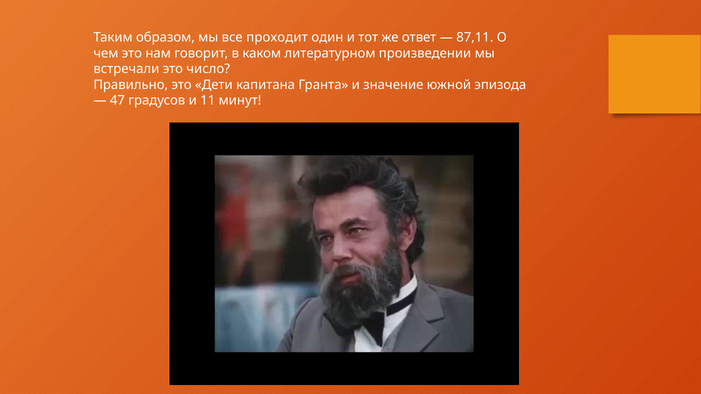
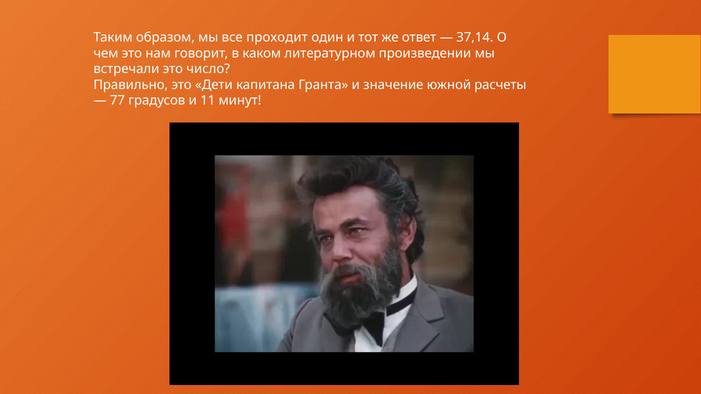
87,11: 87,11 -> 37,14 (475, 37)
эпизода: эпизода -> расчеты (500, 85)
47: 47 -> 77 (117, 101)
